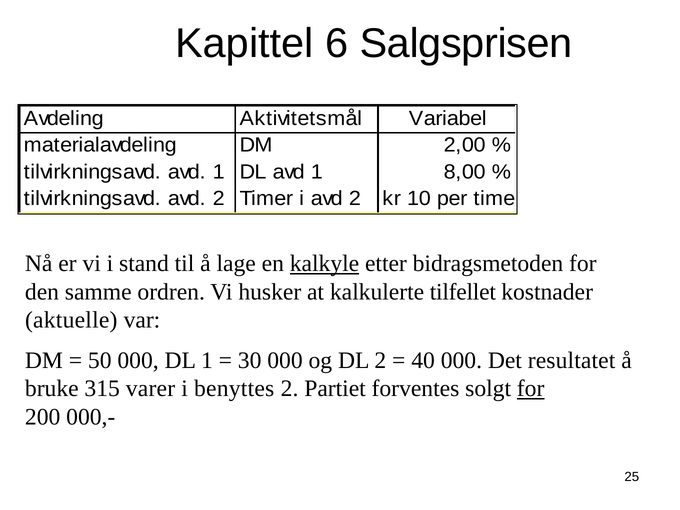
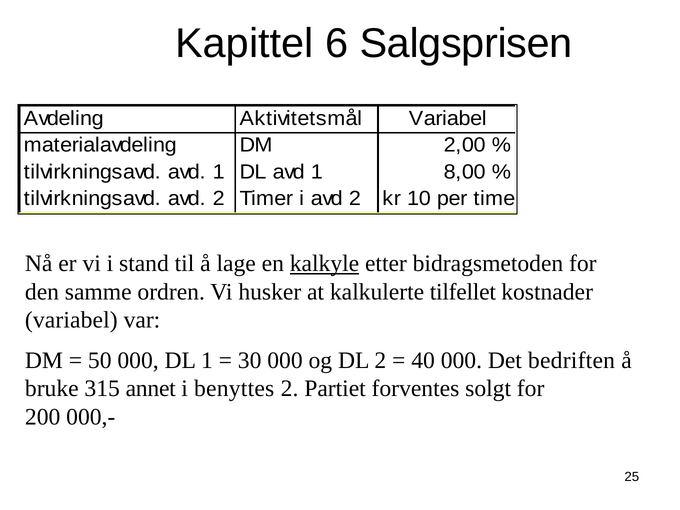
aktuelle: aktuelle -> variabel (71, 320)
resultatet: resultatet -> bedriften (571, 360)
varer: varer -> annet (151, 389)
for underline: present -> none (531, 389)
